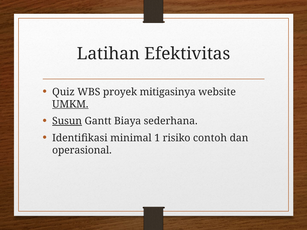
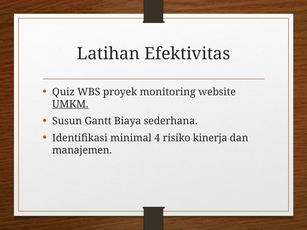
mitigasinya: mitigasinya -> monitoring (168, 92)
Susun underline: present -> none (67, 121)
1: 1 -> 4 (157, 138)
contoh: contoh -> kinerja (210, 138)
operasional: operasional -> manajemen (82, 150)
